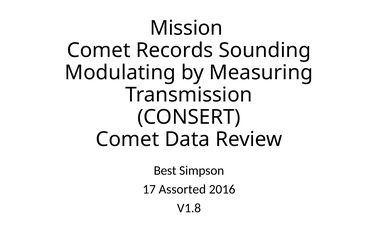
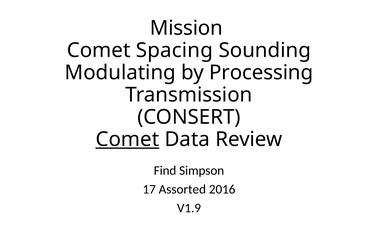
Records: Records -> Spacing (174, 50)
Measuring: Measuring -> Processing (261, 73)
Comet underline: none -> present (127, 139)
Best: Best -> Find (165, 171)
V1.8: V1.8 -> V1.9 (189, 208)
